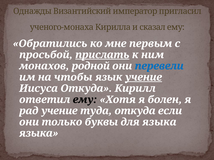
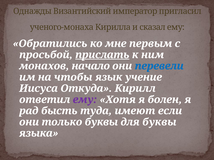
родной: родной -> начало (91, 66)
учение underline: present -> none (144, 77)
ему colour: black -> purple (85, 100)
рад учение: учение -> бысть (59, 111)
туда откуда: откуда -> имеют (135, 111)
для языка: языка -> буквы (159, 122)
